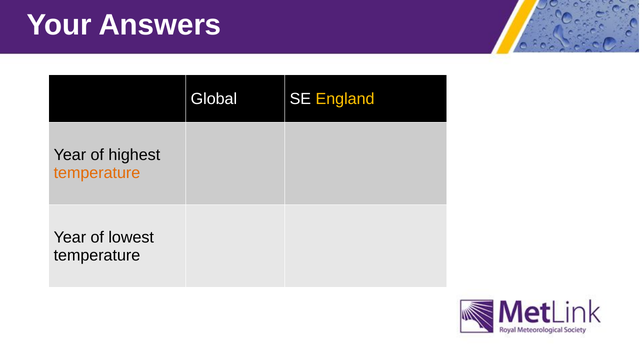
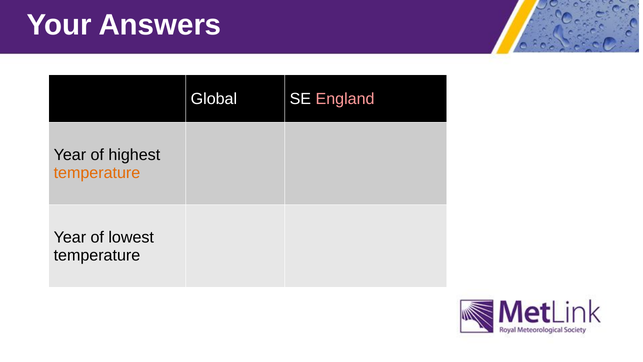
England colour: yellow -> pink (345, 99)
